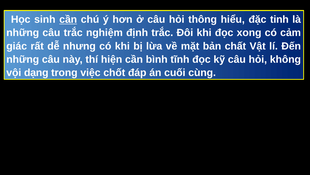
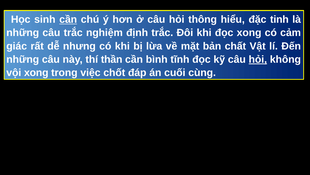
hiện: hiện -> thần (112, 59)
hỏi underline: none -> present (258, 59)
vội dạng: dạng -> xong (36, 72)
